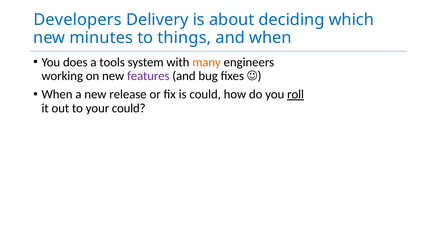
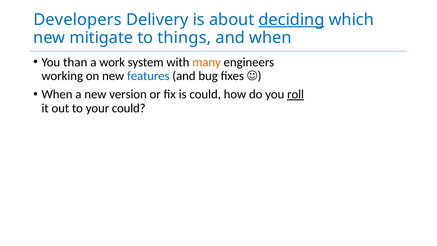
deciding underline: none -> present (292, 20)
minutes: minutes -> mitigate (101, 38)
does: does -> than (75, 62)
tools: tools -> work (112, 62)
features colour: purple -> blue (148, 76)
release: release -> version (128, 94)
